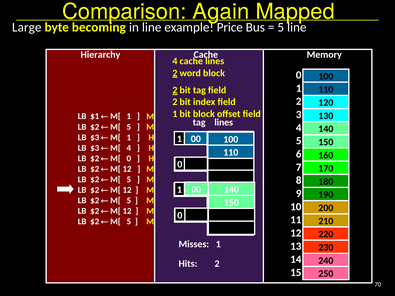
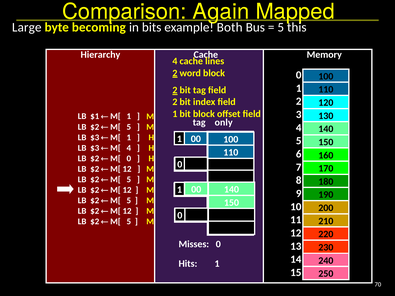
in line: line -> bits (152, 27)
Price: Price -> Both (230, 27)
5 line: line -> this (297, 27)
tag lines: lines -> only (224, 122)
Misses 1: 1 -> 0 (218, 244)
Hits 2: 2 -> 1 (217, 264)
